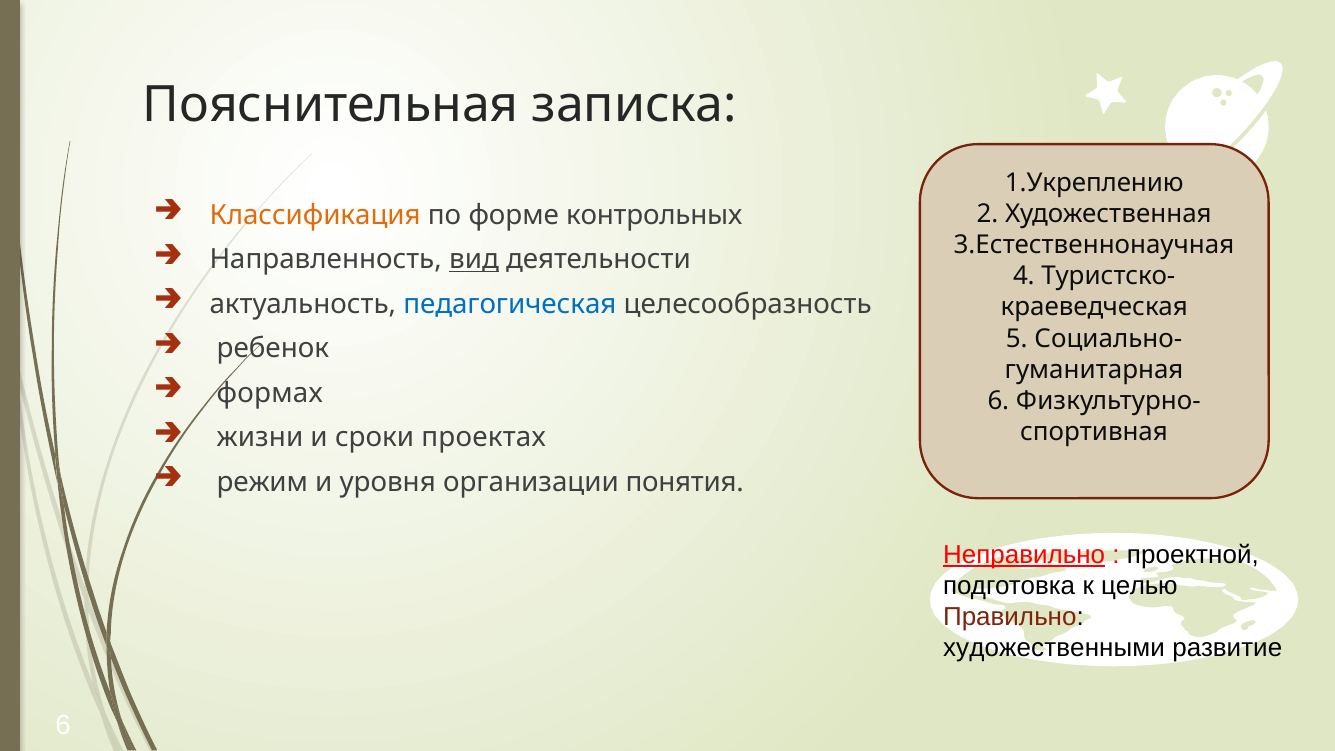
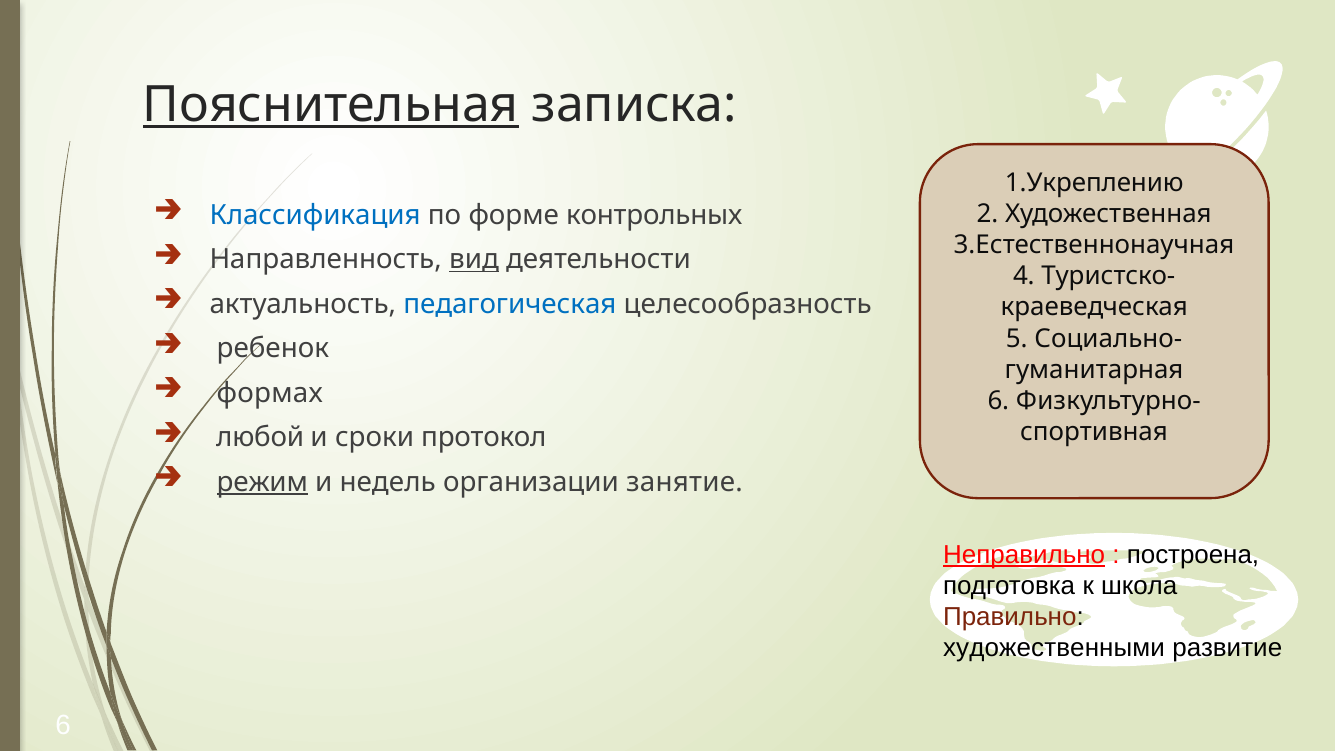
Пояснительная underline: none -> present (331, 105)
Классификация colour: orange -> blue (315, 215)
жизни: жизни -> любой (260, 438)
проектах: проектах -> протокол (484, 438)
режим underline: none -> present (262, 482)
уровня: уровня -> недель (388, 482)
понятия: понятия -> занятие (684, 482)
проектной: проектной -> построена (1193, 555)
целью: целью -> школа (1139, 586)
